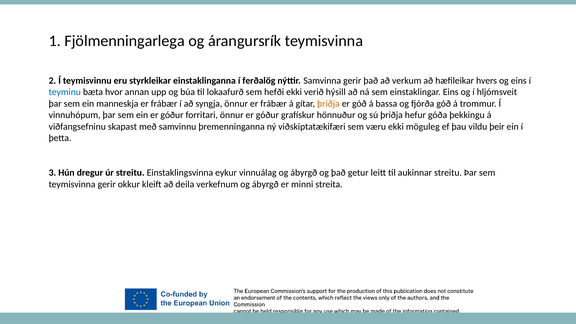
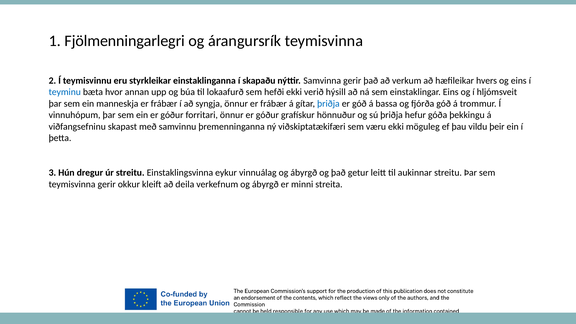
Fjölmenningarlega: Fjölmenningarlega -> Fjölmenningarlegri (125, 41)
ferðalög: ferðalög -> skapaðu (259, 81)
þriðja colour: orange -> blue (328, 104)
